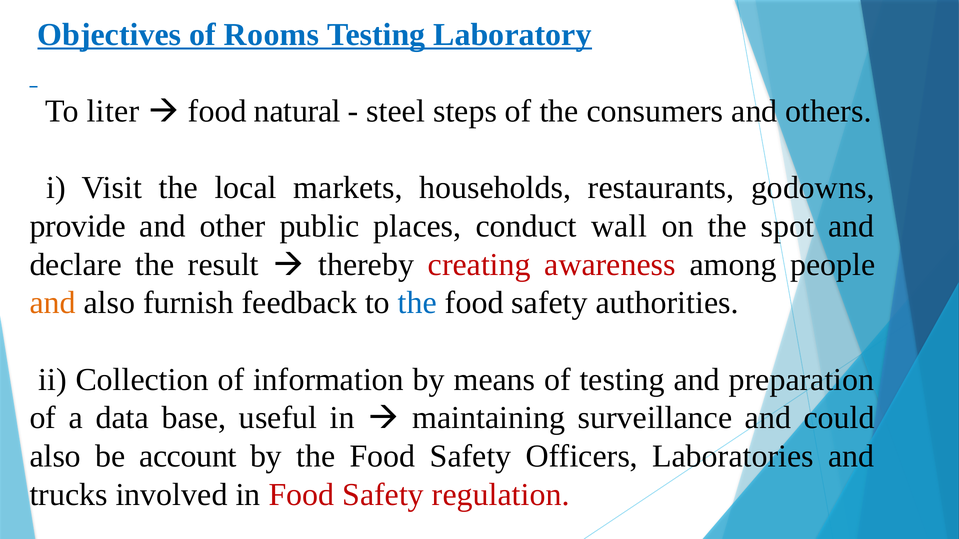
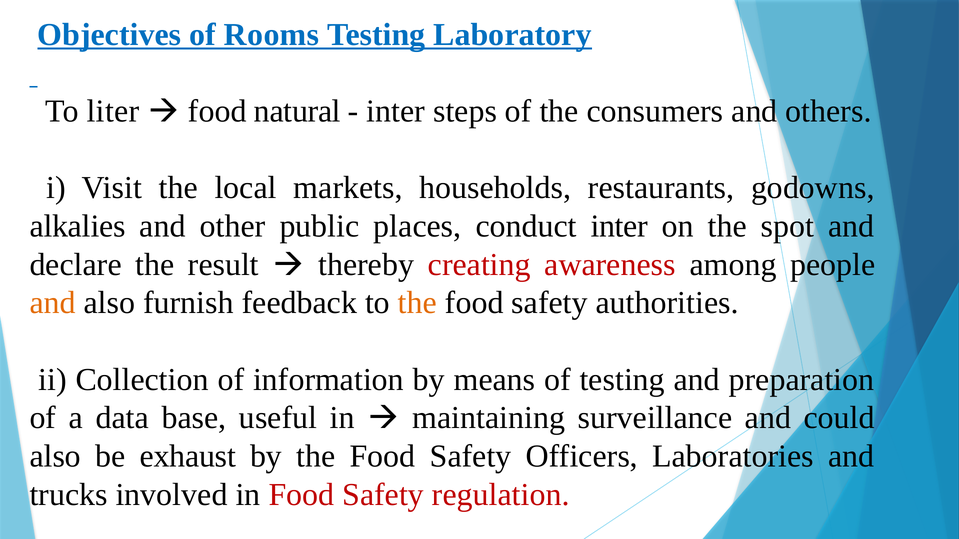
steel: steel -> inter (396, 111)
provide: provide -> alkalies (78, 226)
conduct wall: wall -> inter (619, 226)
the colour: blue -> orange (417, 303)
account: account -> exhaust (188, 457)
